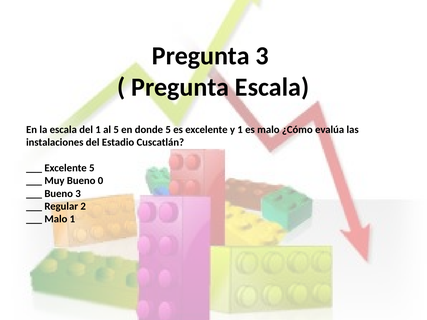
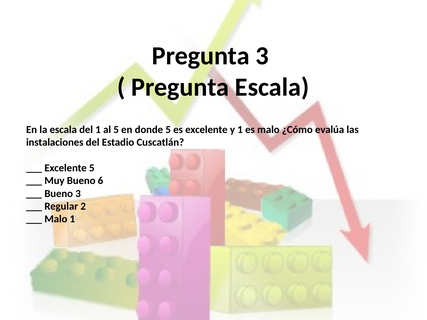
0: 0 -> 6 (101, 181)
